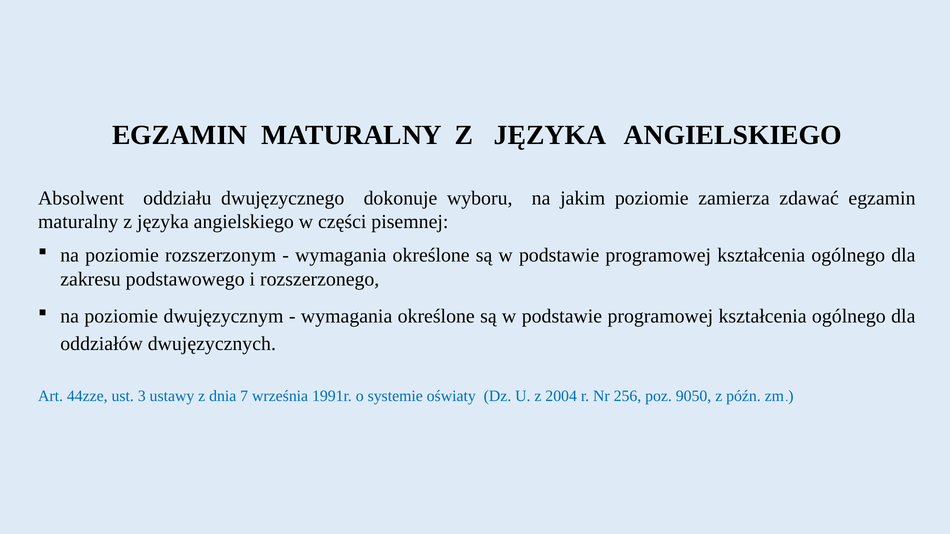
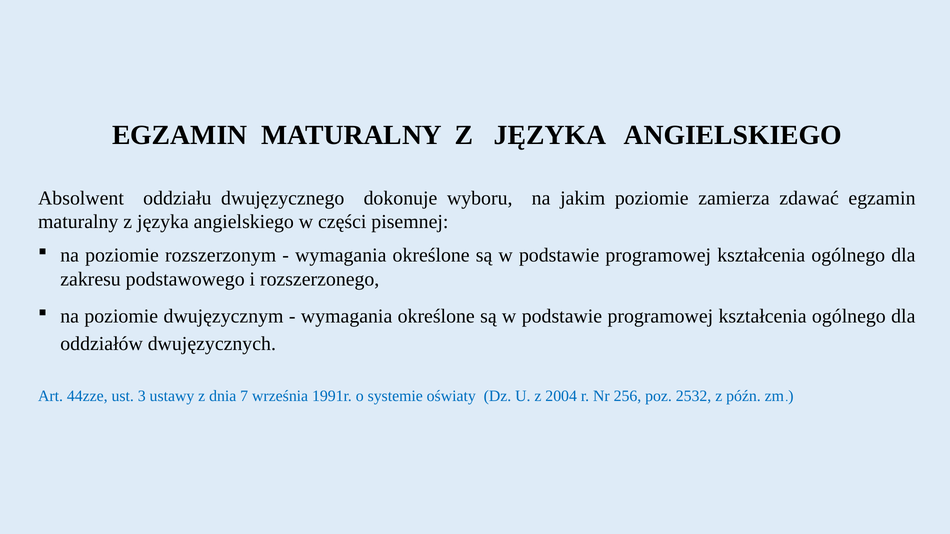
9050: 9050 -> 2532 (694, 396)
